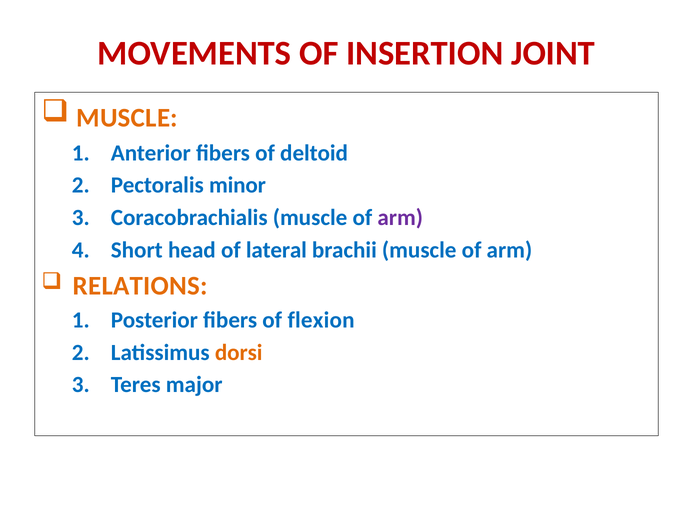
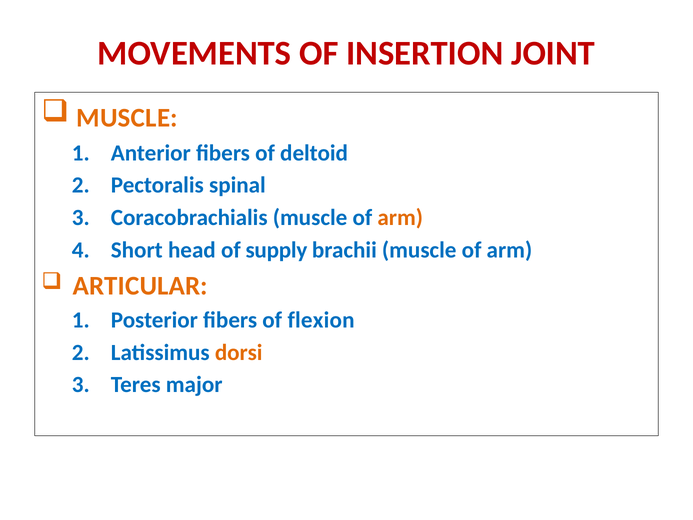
minor: minor -> spinal (237, 185)
arm colour: purple -> orange (400, 218)
lateral: lateral -> supply (276, 250)
RELATIONS: RELATIONS -> ARTICULAR (140, 286)
